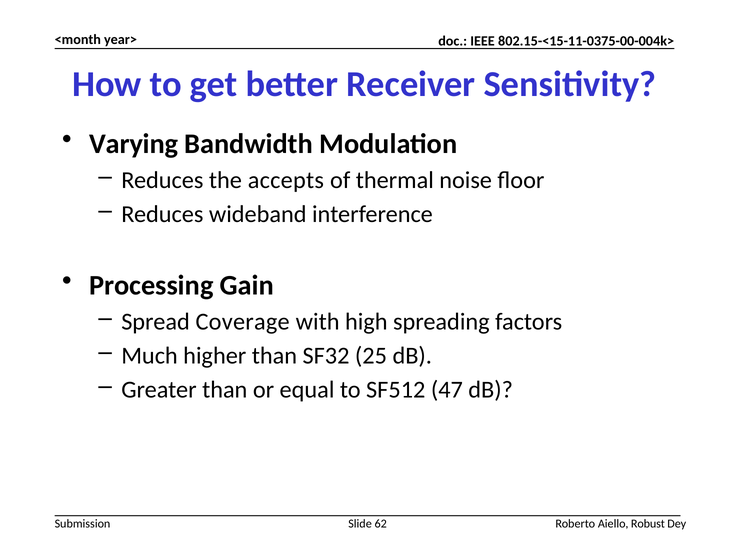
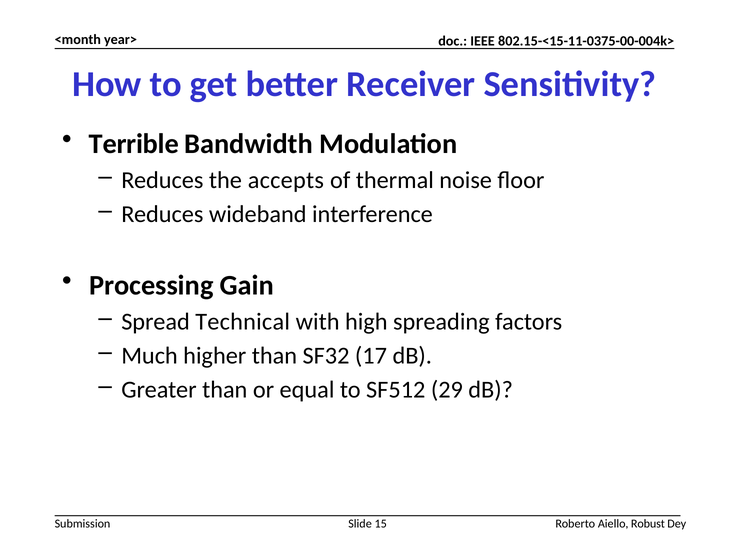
Varying: Varying -> Terrible (134, 144)
Coverage: Coverage -> Technical (243, 322)
25: 25 -> 17 (371, 356)
47: 47 -> 29 (447, 390)
62: 62 -> 15 (381, 524)
